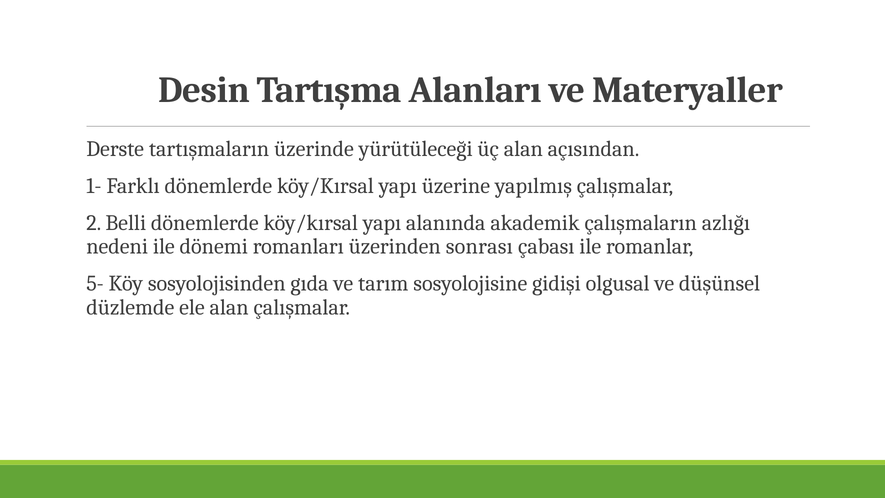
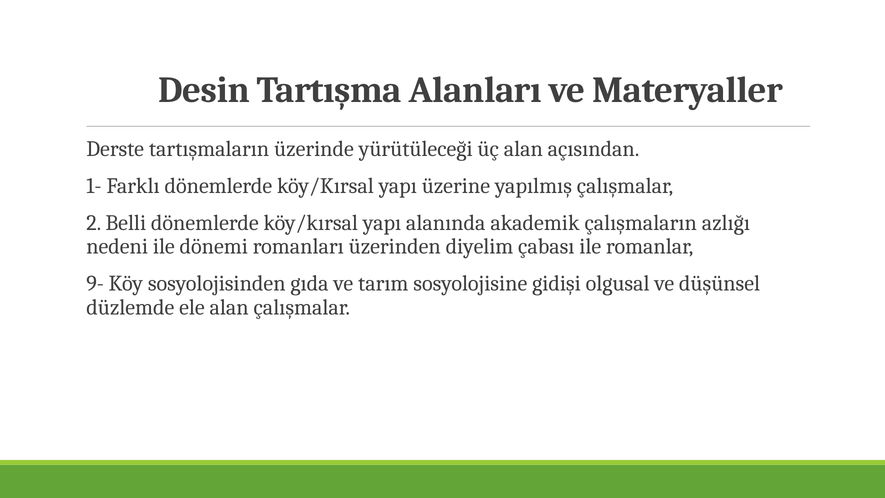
sonrası: sonrası -> diyelim (479, 247)
5-: 5- -> 9- (95, 283)
